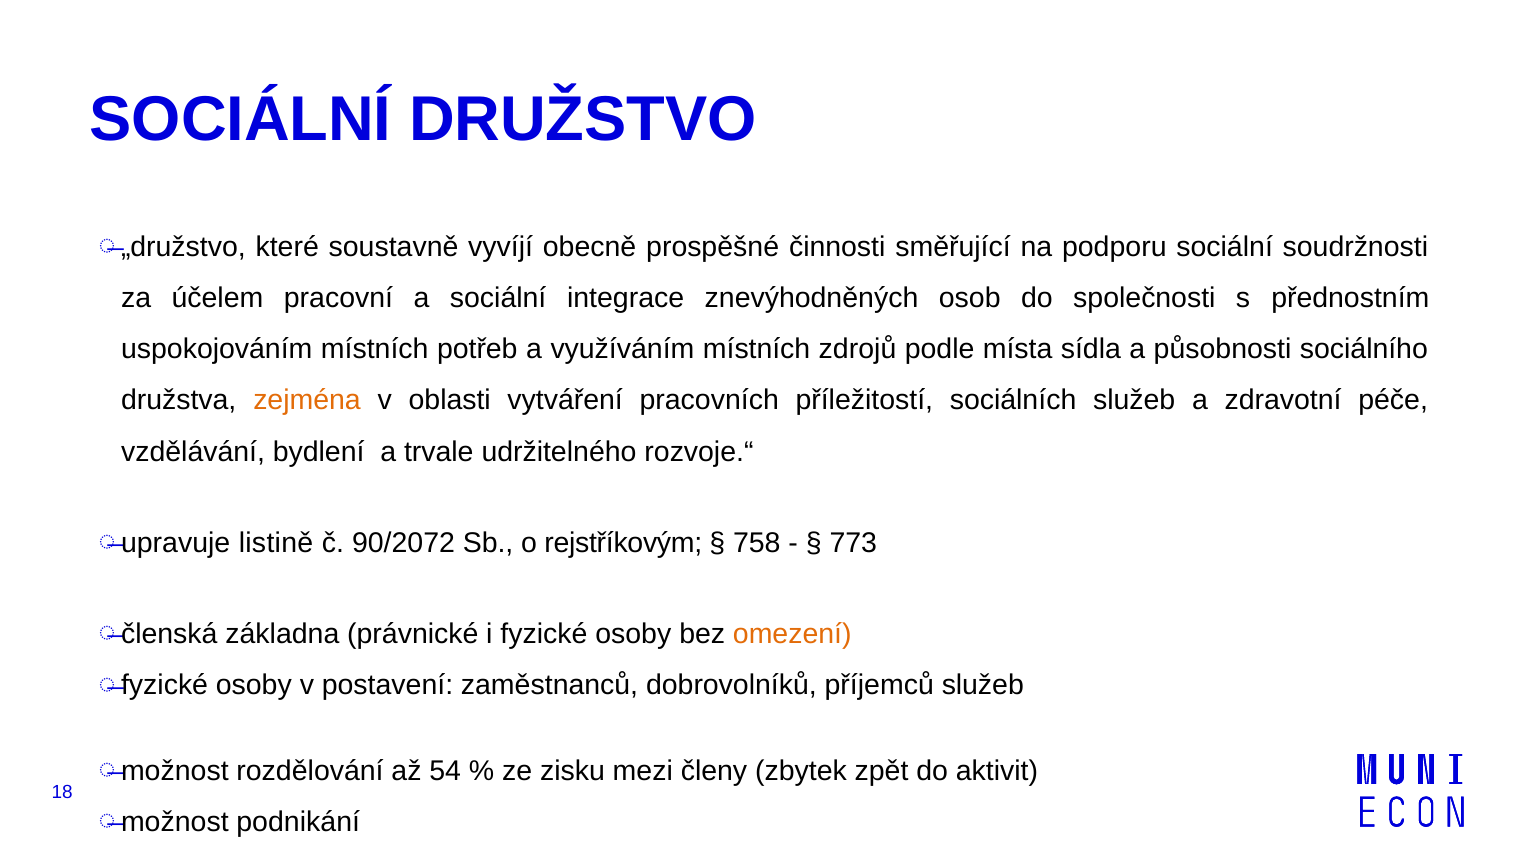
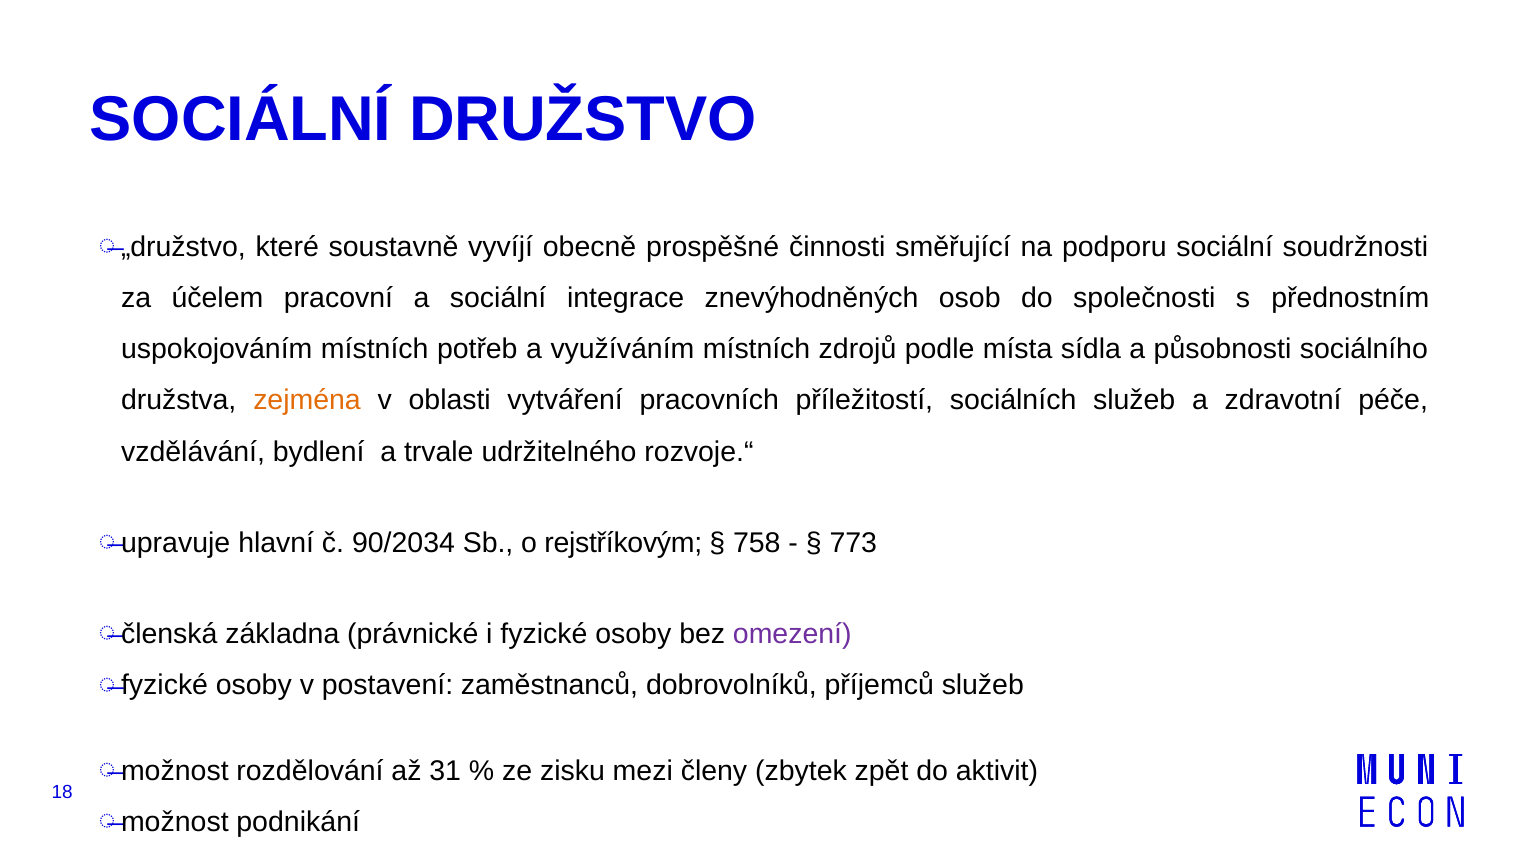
listině: listině -> hlavní (276, 543)
90/2072: 90/2072 -> 90/2034 (403, 543)
omezení colour: orange -> purple (792, 634)
54: 54 -> 31 (445, 771)
